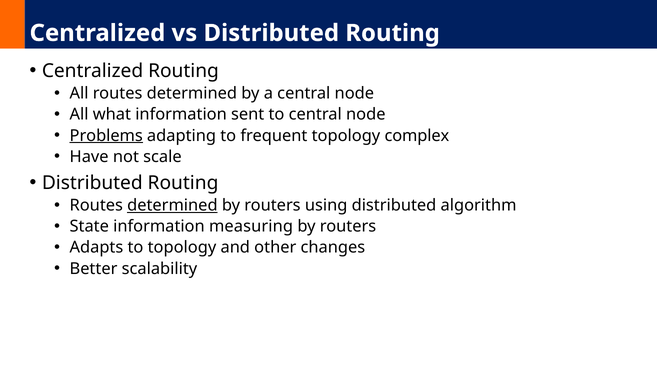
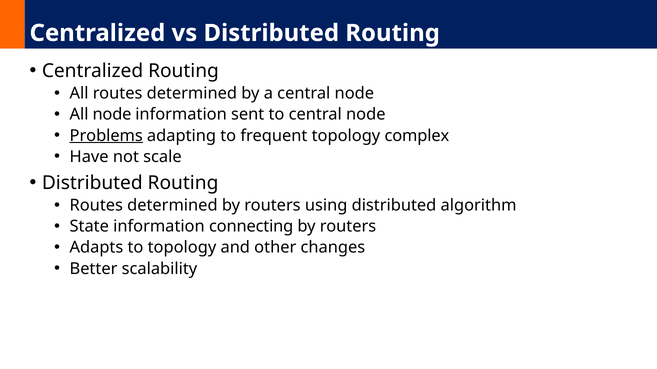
All what: what -> node (112, 115)
determined underline: present -> none (172, 206)
measuring: measuring -> connecting (251, 227)
